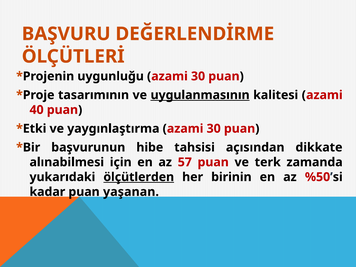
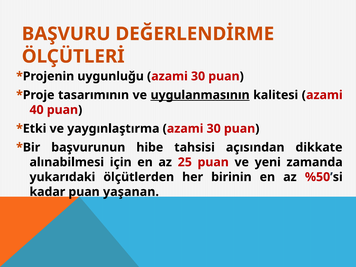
57: 57 -> 25 (185, 162)
terk: terk -> yeni (268, 162)
ölçütlerden underline: present -> none (139, 177)
